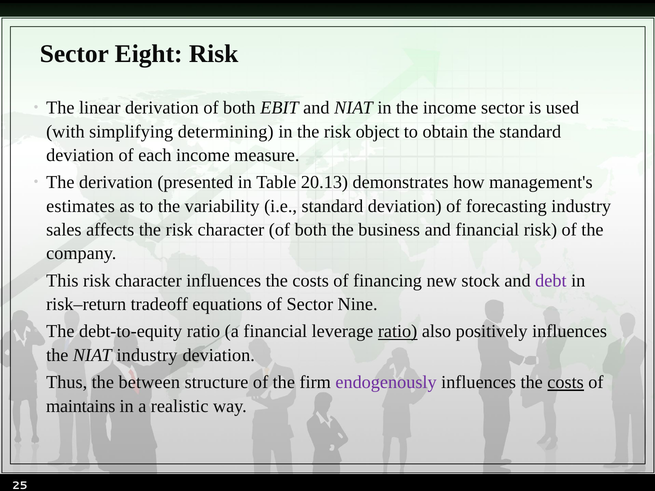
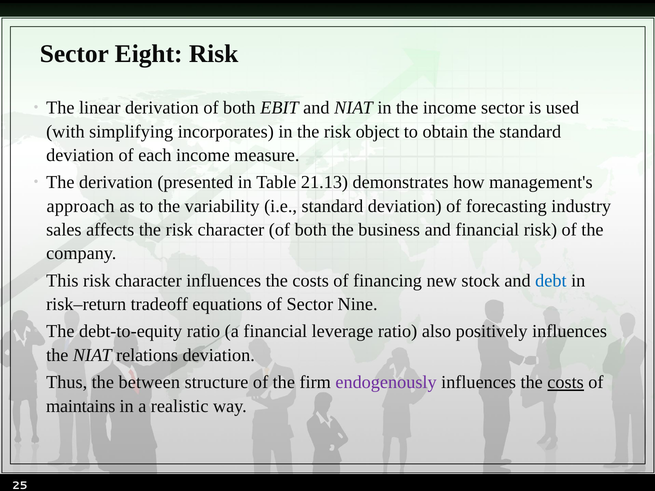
determining: determining -> incorporates (226, 132)
20.13: 20.13 -> 21.13 (325, 182)
estimates: estimates -> approach (81, 206)
debt colour: purple -> blue (551, 281)
ratio underline: present -> none (398, 332)
NIAT industry: industry -> relations (147, 355)
